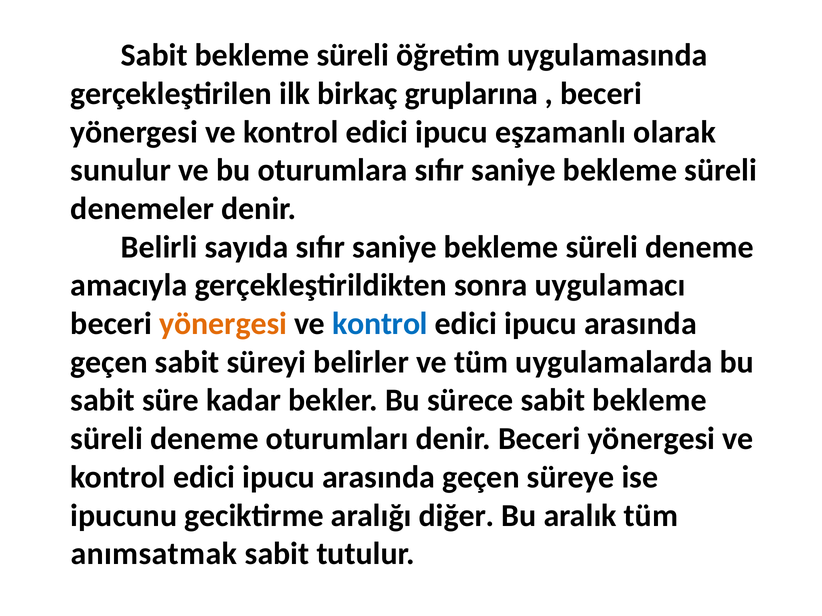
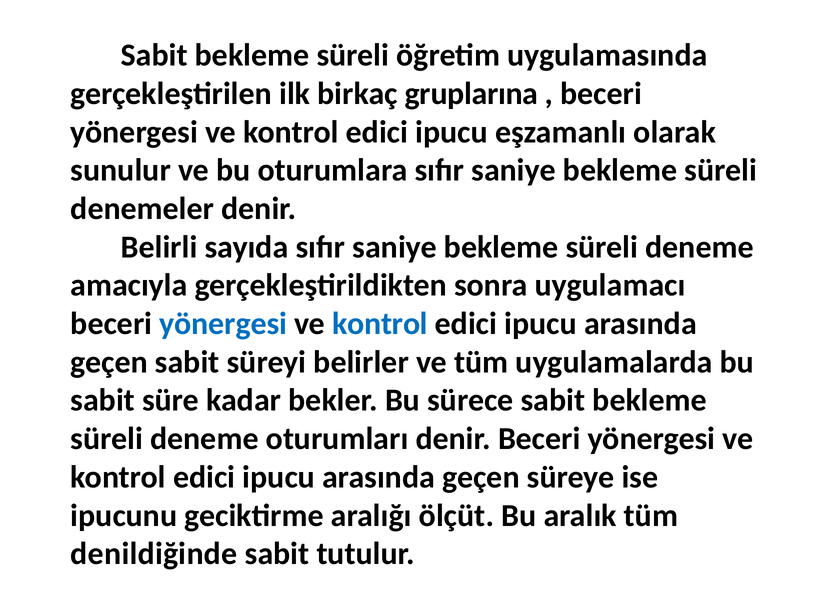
yönergesi colour: orange -> blue (223, 324)
diğer: diğer -> ölçüt (456, 516)
anımsatmak: anımsatmak -> denildiğinde (154, 554)
